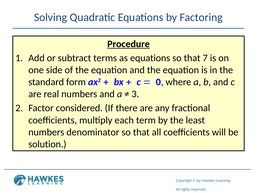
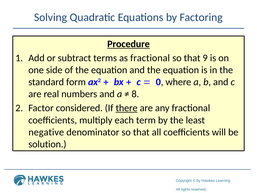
as equations: equations -> fractional (150, 58)
7: 7 -> 9 (205, 58)
3: 3 -> 8 (135, 94)
there underline: none -> present (127, 108)
numbers: numbers -> negative (46, 132)
